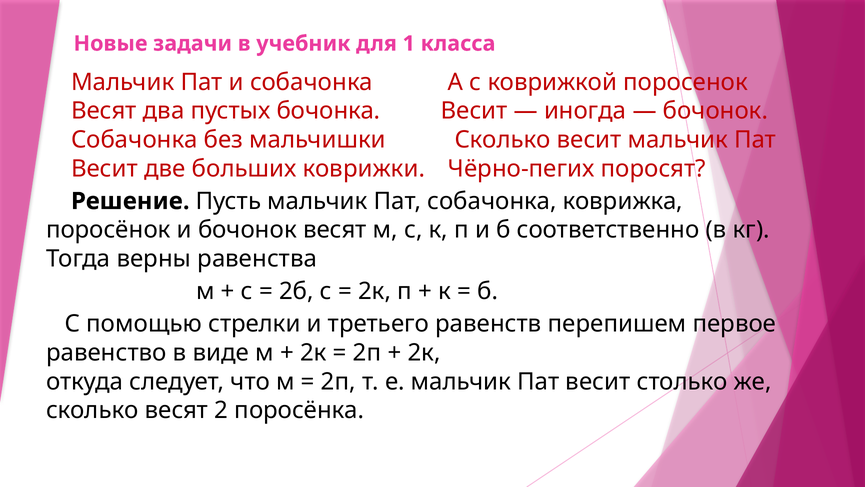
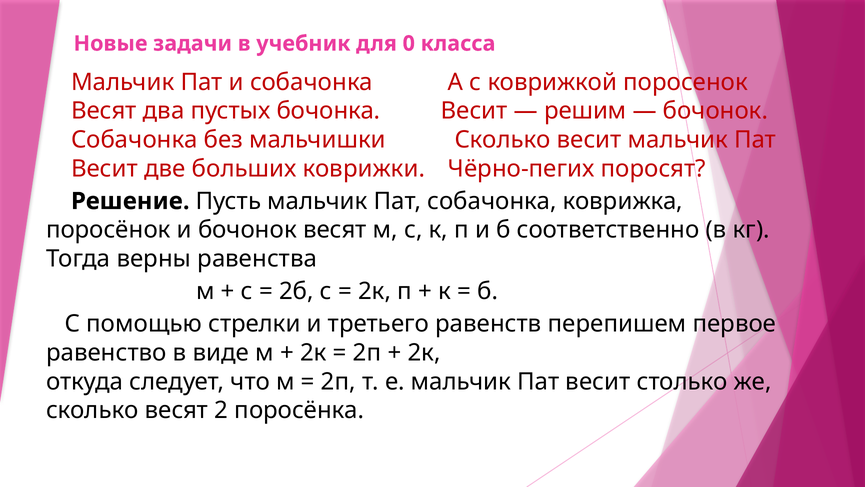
1: 1 -> 0 (409, 44)
иногда: иногда -> решим (585, 111)
